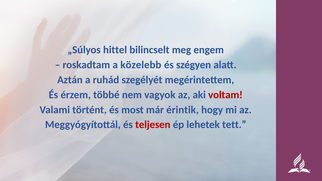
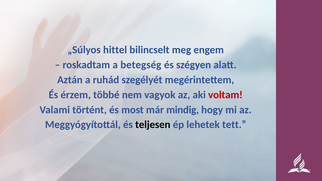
közelebb: közelebb -> betegség (141, 65)
érintik: érintik -> mindig (183, 110)
teljesen colour: red -> black (153, 125)
